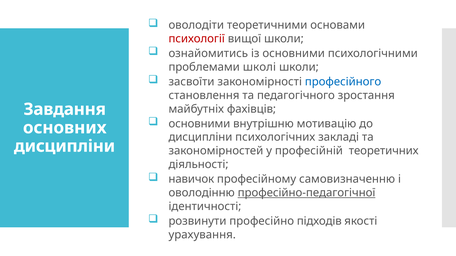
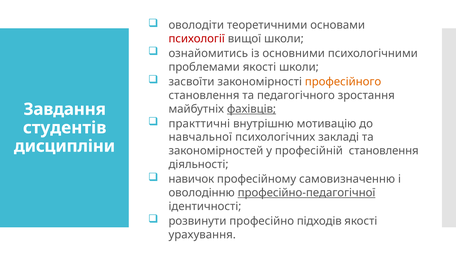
проблемами школі: школі -> якості (259, 67)
професійного colour: blue -> orange (343, 82)
фахівців underline: none -> present (251, 109)
основними: основними -> практтичні (199, 124)
основних: основних -> студентів (65, 128)
дисципліни: дисципліни -> навчальної (200, 138)
професійній теоретичних: теоретичних -> становлення (384, 151)
